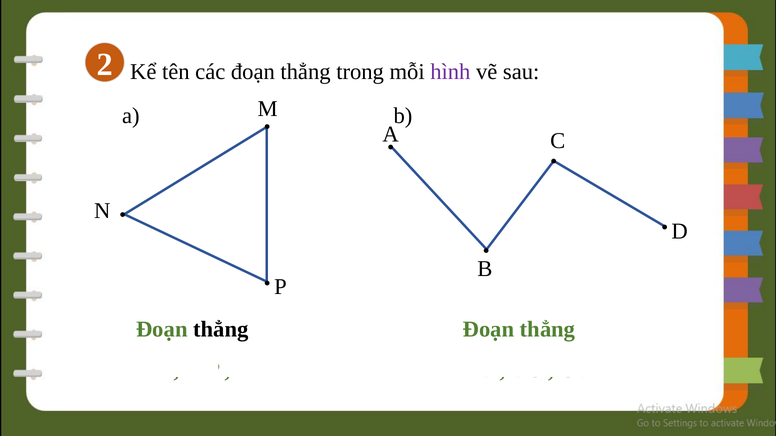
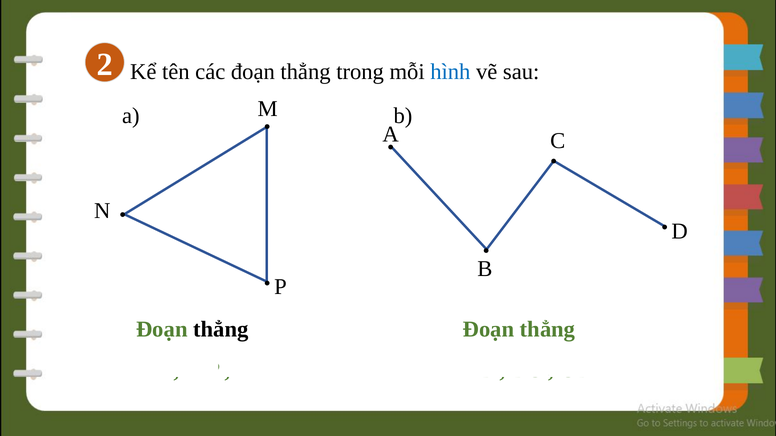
hình colour: purple -> blue (450, 72)
